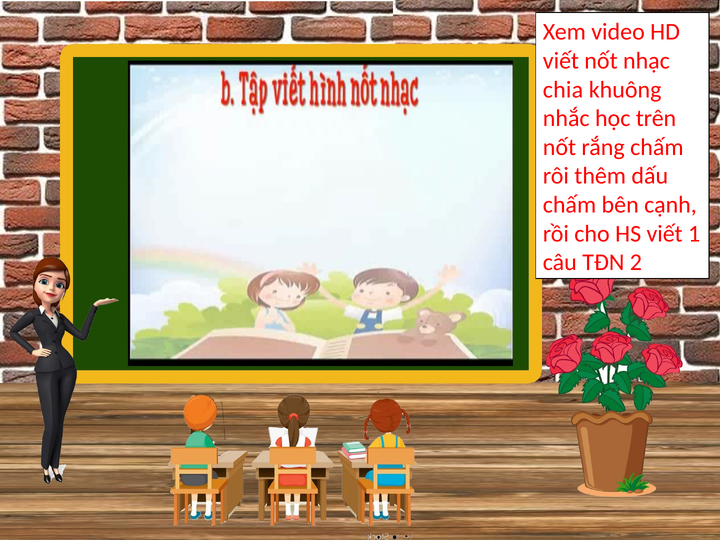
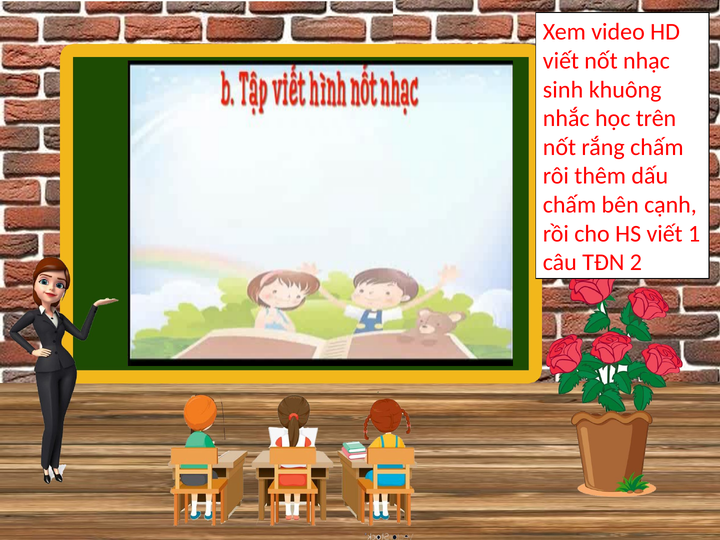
chia: chia -> sinh (563, 90)
